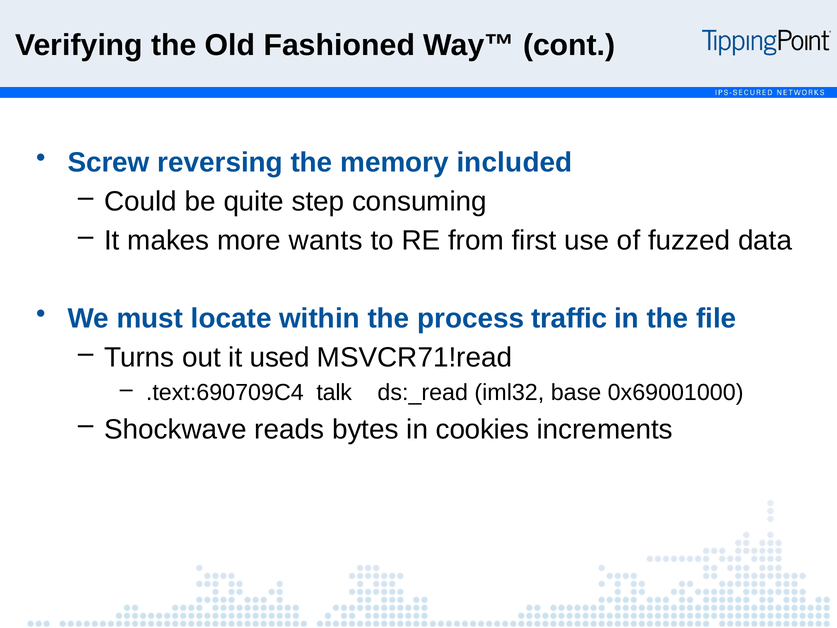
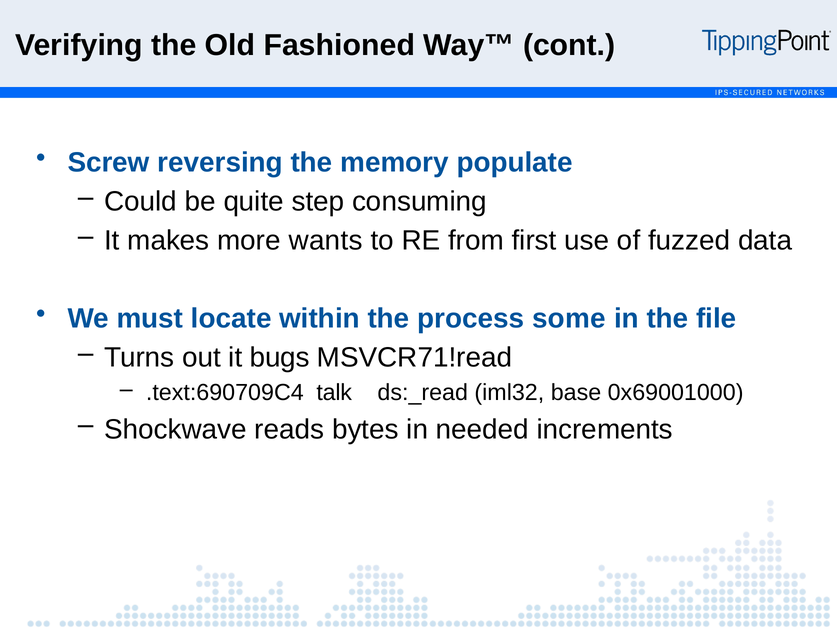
included: included -> populate (515, 162)
traffic: traffic -> some (569, 318)
used: used -> bugs (280, 358)
cookies: cookies -> needed (482, 429)
